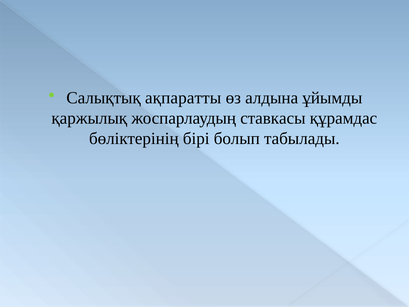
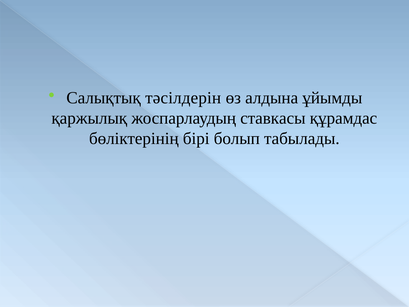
ақпаратты: ақпаратты -> тәсілдерін (183, 98)
